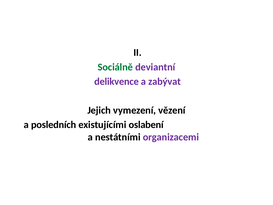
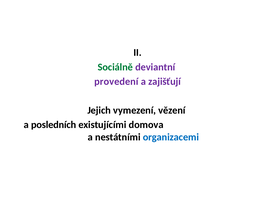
delikvence: delikvence -> provedení (116, 81)
zabývat: zabývat -> zajišťují (165, 81)
oslabení: oslabení -> domova (146, 125)
organizacemi colour: purple -> blue (171, 137)
